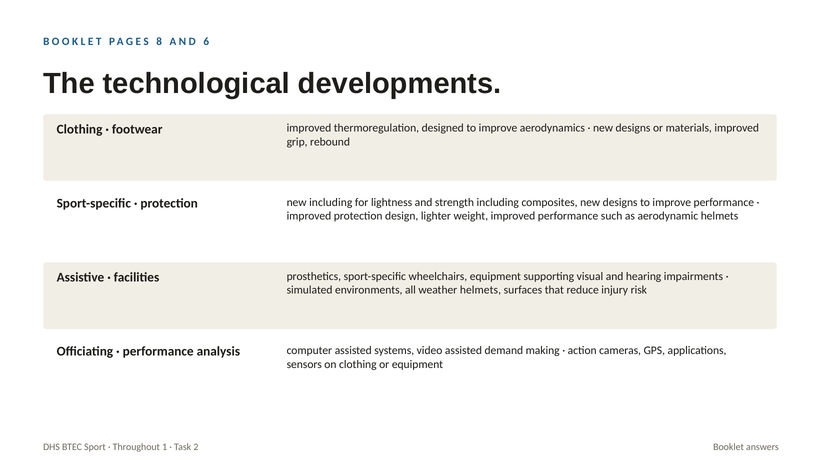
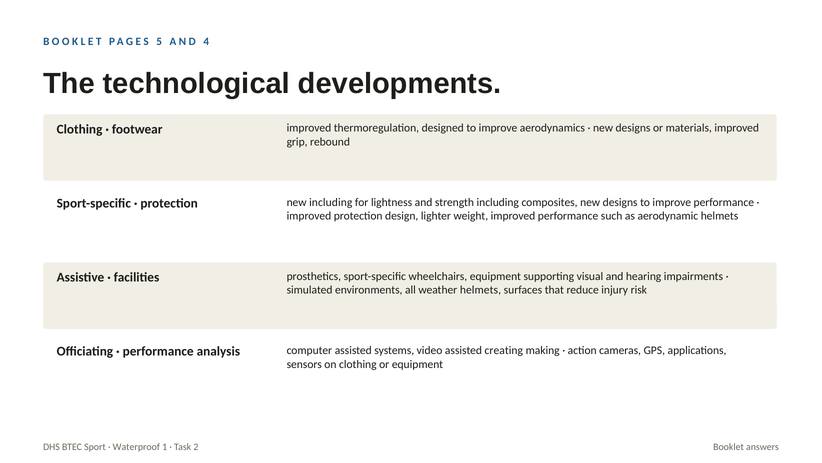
8: 8 -> 5 (159, 41)
6: 6 -> 4 (206, 41)
demand: demand -> creating (504, 350)
Throughout: Throughout -> Waterproof (136, 446)
